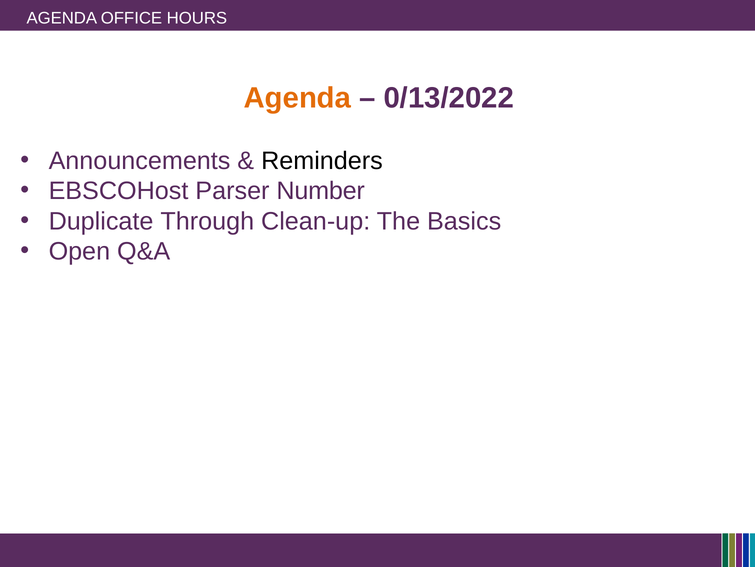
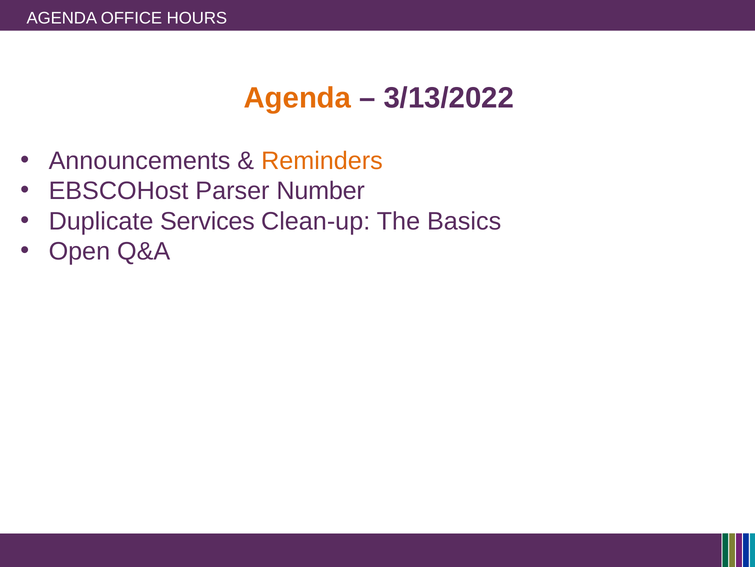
0/13/2022: 0/13/2022 -> 3/13/2022 (449, 98)
Reminders colour: black -> orange (322, 160)
Through: Through -> Services (207, 221)
